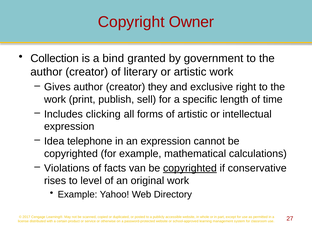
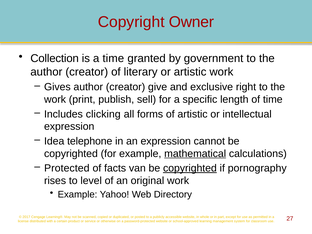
a bind: bind -> time (113, 59)
they: they -> give (158, 87)
mathematical underline: none -> present (195, 154)
Violations: Violations -> Protected (67, 168)
conservative: conservative -> pornography (257, 168)
